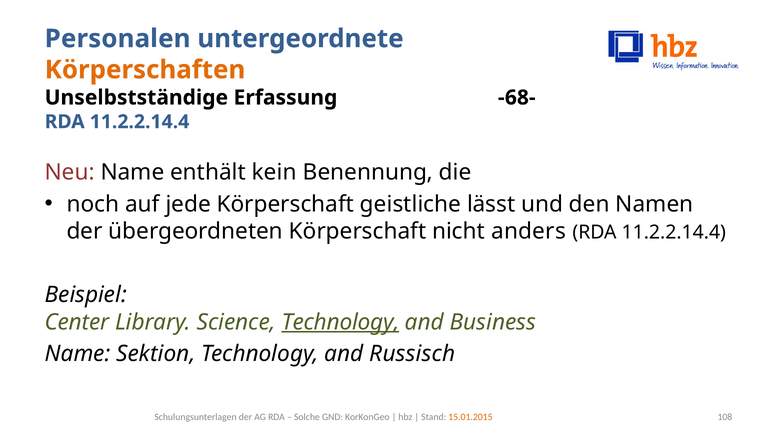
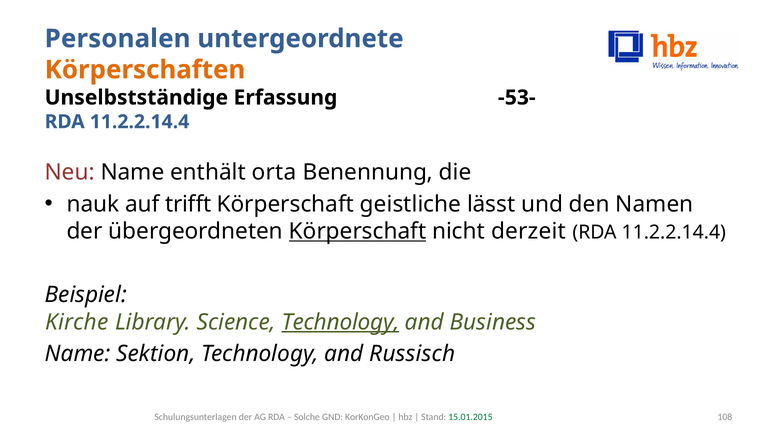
-68-: -68- -> -53- (517, 98)
kein: kein -> orta (274, 172)
noch: noch -> nauk (93, 204)
jede: jede -> trifft (188, 204)
Körperschaft underline: none -> present (358, 231)
anders: anders -> derzeit (529, 231)
Center: Center -> Kirche (77, 322)
15.01.2015 colour: orange -> green (470, 417)
